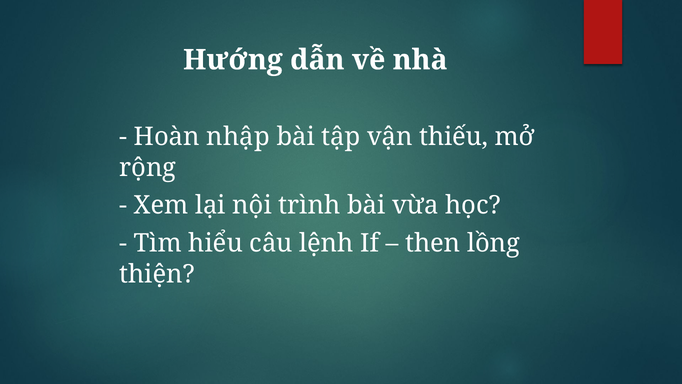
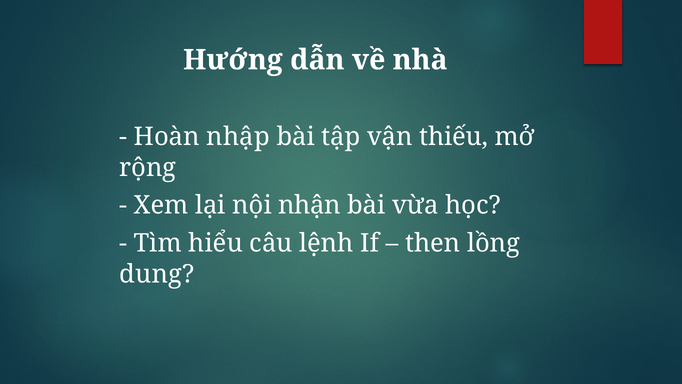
trình: trình -> nhận (310, 205)
thiện: thiện -> dung (157, 274)
